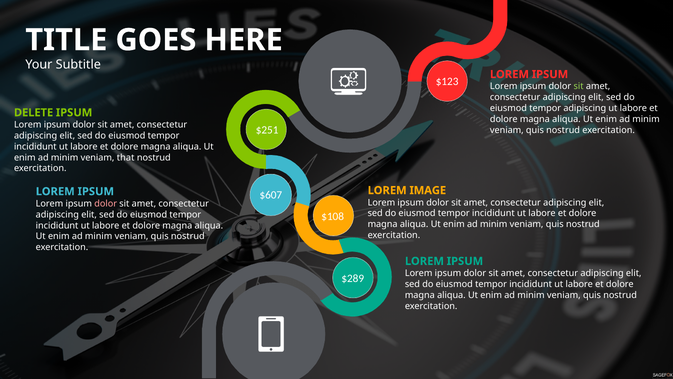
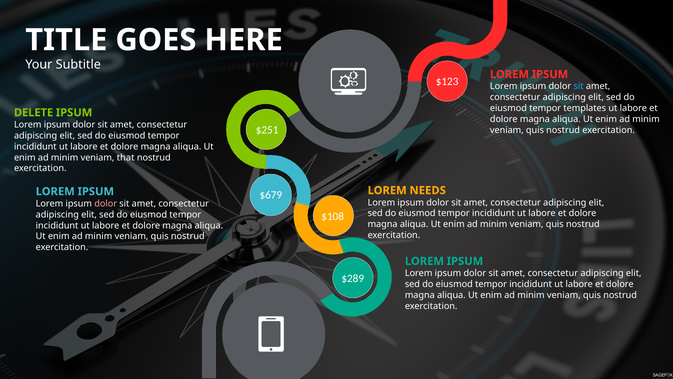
sit colour: light green -> light blue (579, 86)
tempor adipiscing: adipiscing -> templates (585, 108)
IMAGE: IMAGE -> NEEDS (428, 190)
$607: $607 -> $679 (271, 195)
